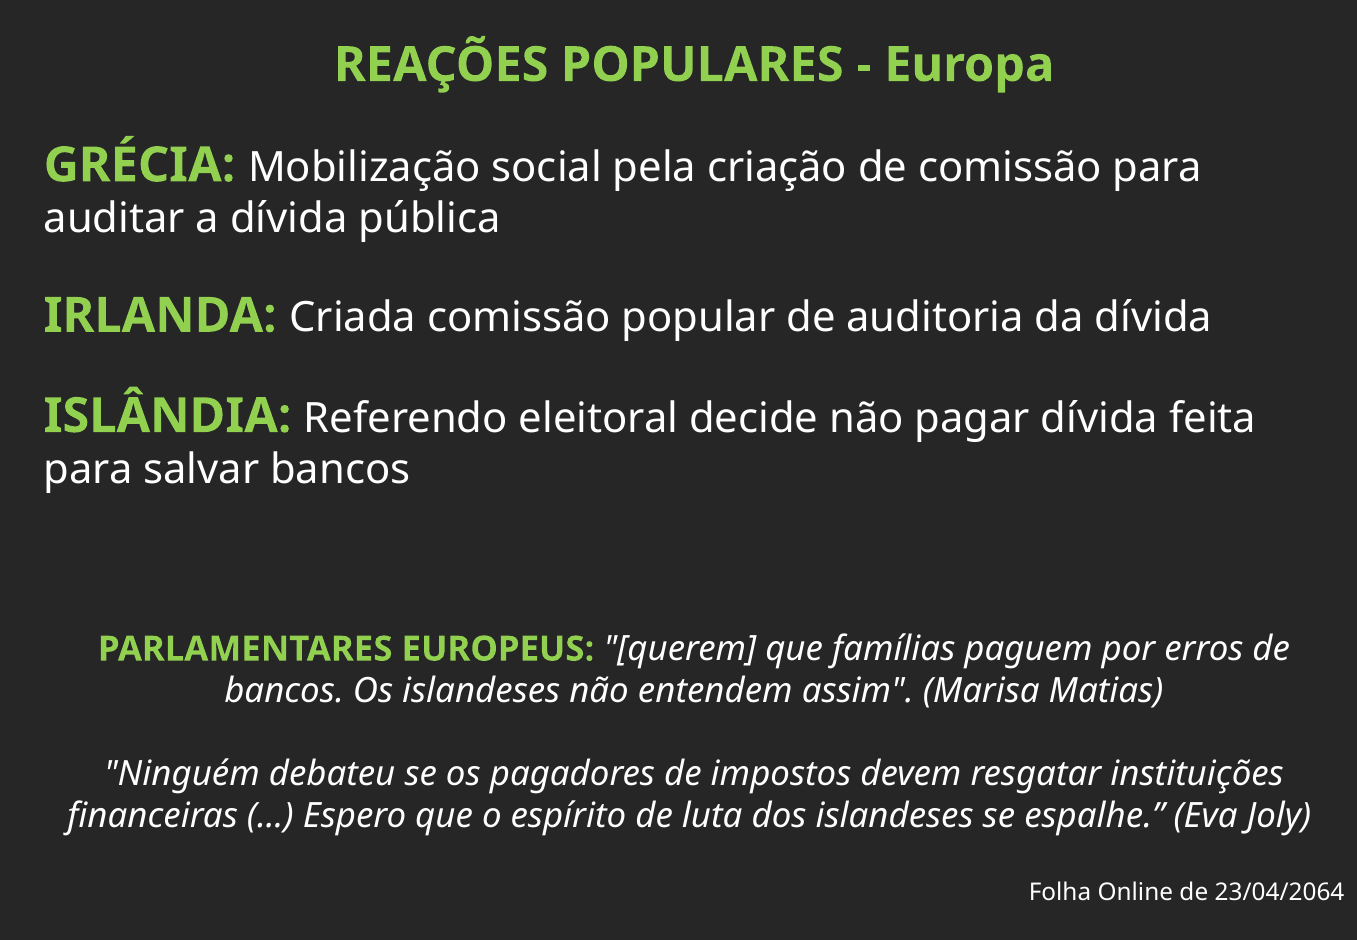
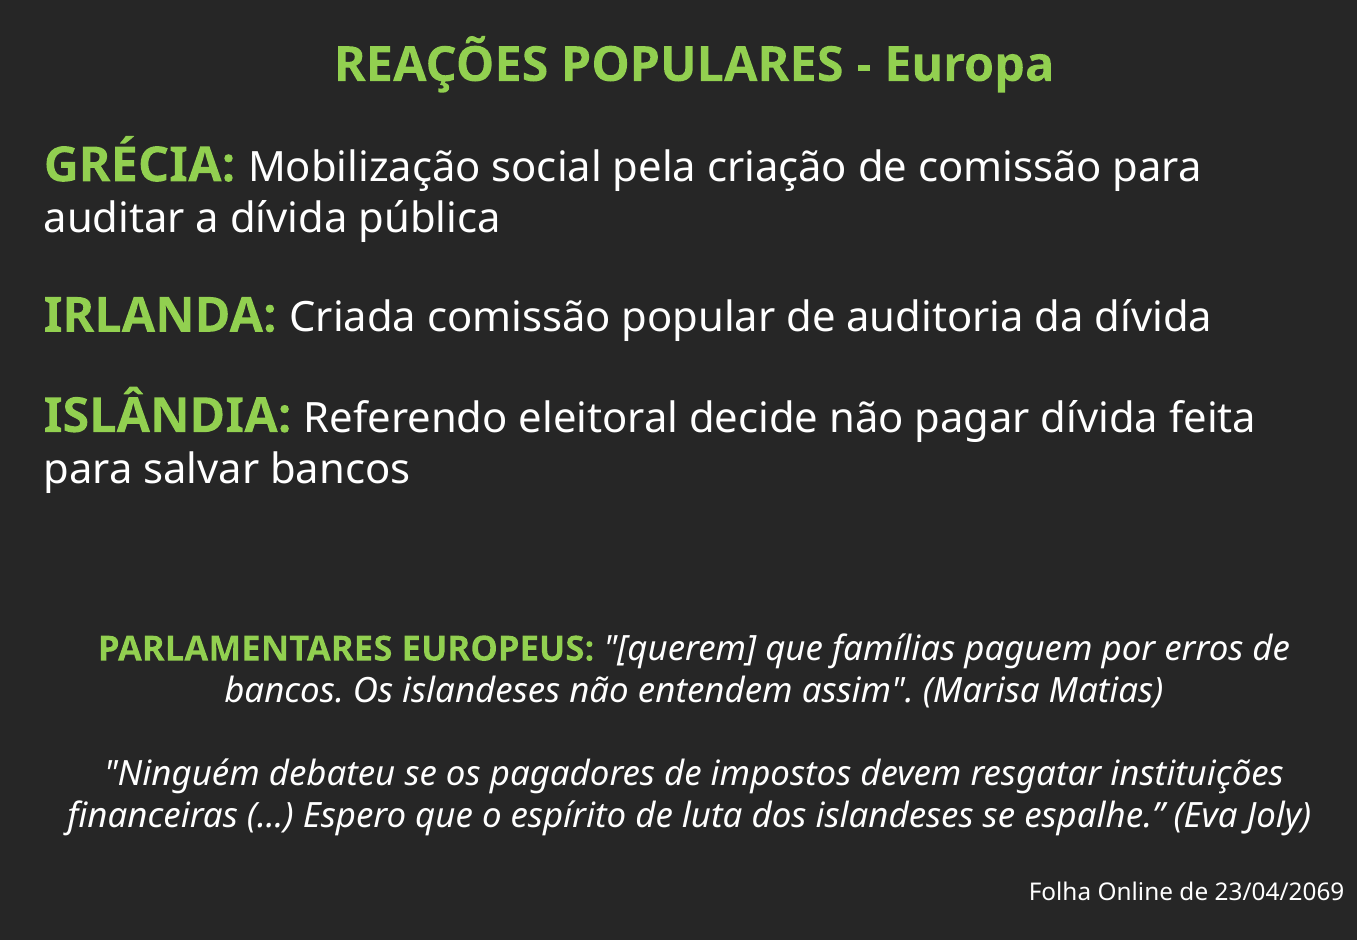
23/04/2064: 23/04/2064 -> 23/04/2069 (1280, 892)
